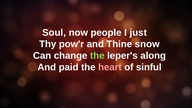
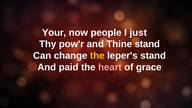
Soul: Soul -> Your (54, 33)
Thine snow: snow -> stand (147, 44)
the colour: light green -> yellow (97, 56)
leper's along: along -> stand (153, 56)
sinful: sinful -> grace (149, 67)
